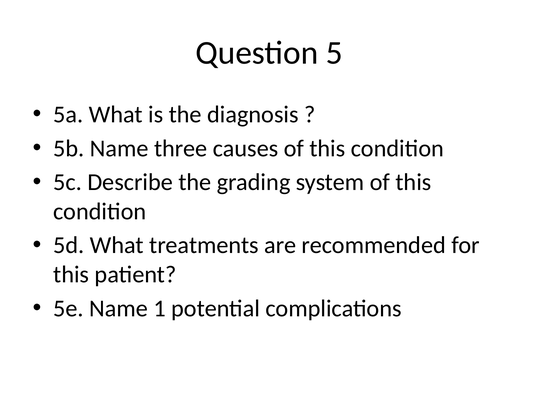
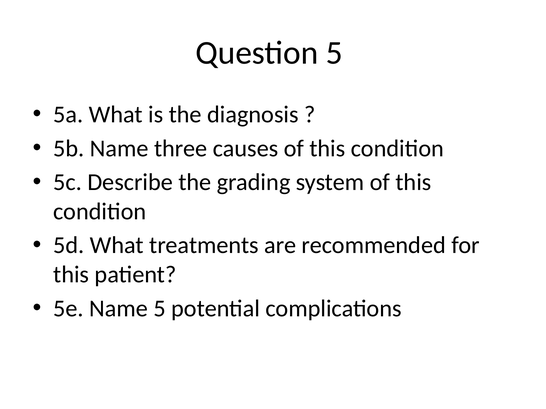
Name 1: 1 -> 5 (160, 309)
